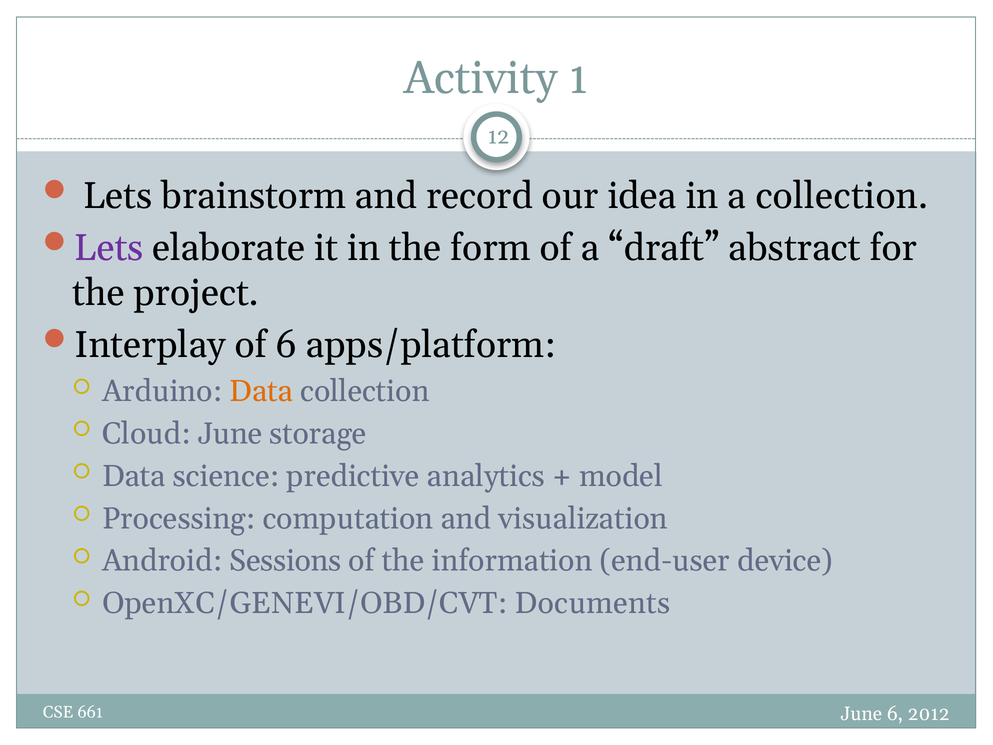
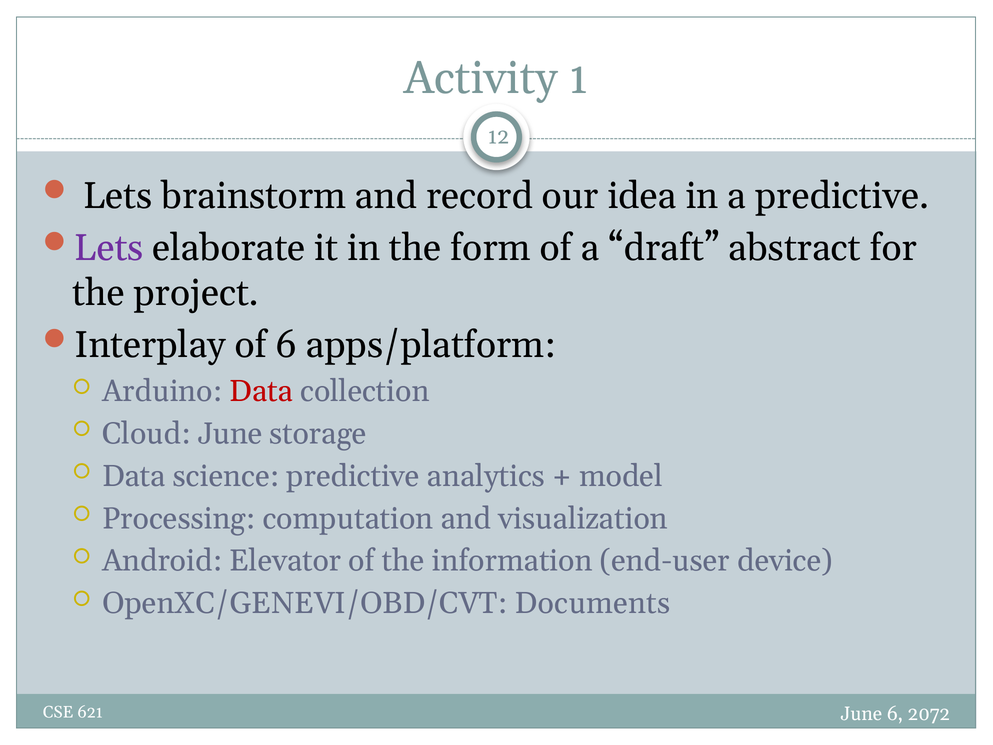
a collection: collection -> predictive (842, 196)
Data colour: orange -> red (261, 391)
Sessions: Sessions -> Elevator (285, 561)
661: 661 -> 621 (90, 712)
2012: 2012 -> 2072 (929, 713)
